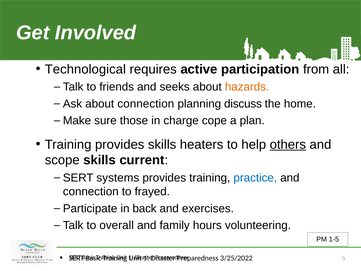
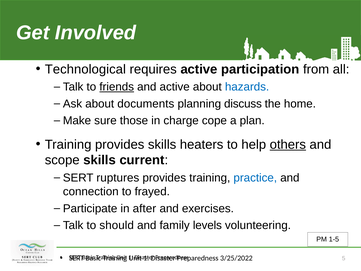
friends underline: none -> present (117, 87)
and seeks: seeks -> active (175, 87)
hazards colour: orange -> blue (247, 87)
about connection: connection -> documents (146, 104)
systems: systems -> ruptures (118, 178)
back: back -> after (144, 208)
overall: overall -> should (117, 225)
hours: hours -> levels (207, 225)
